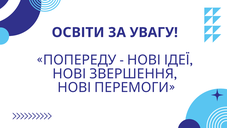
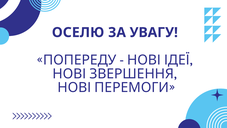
ОСВІТИ: ОСВІТИ -> ОСЕЛЮ (78, 32)
